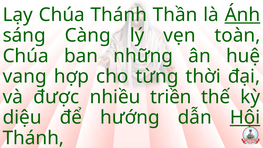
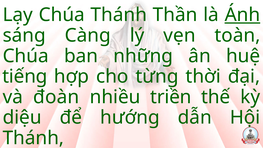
vang: vang -> tiếng (25, 76)
được: được -> đoàn (56, 97)
Hội underline: present -> none (245, 117)
